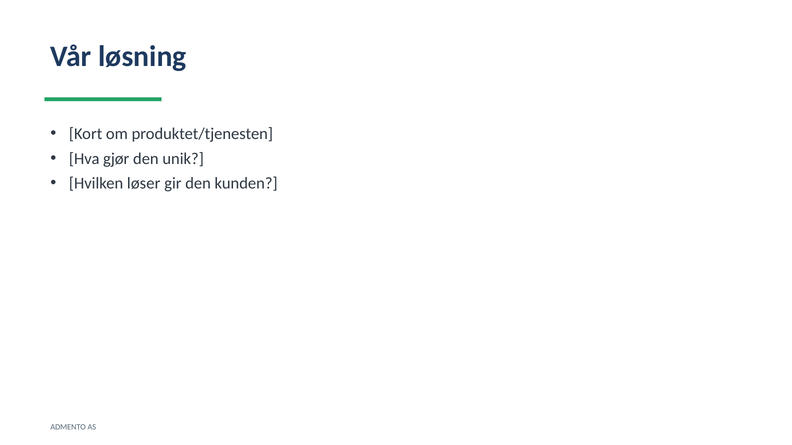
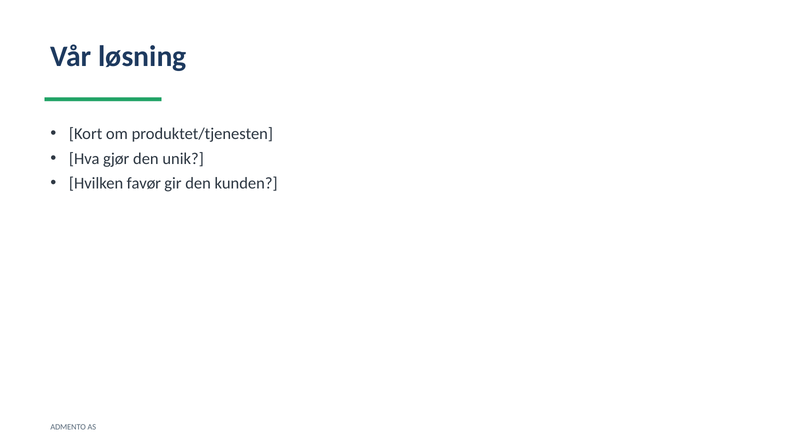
løser: løser -> favør (144, 184)
